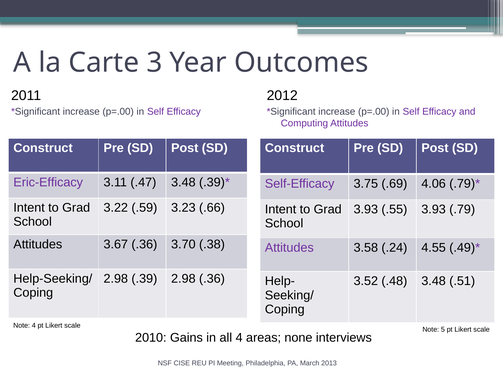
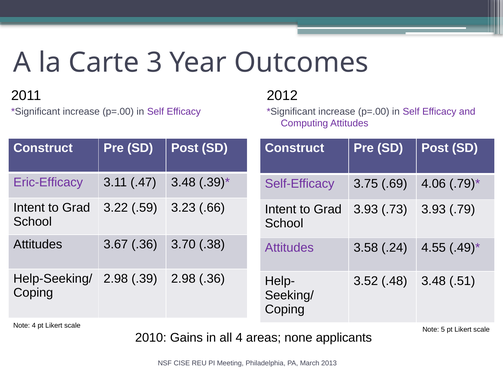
.55: .55 -> .73 (394, 209)
interviews: interviews -> applicants (344, 338)
